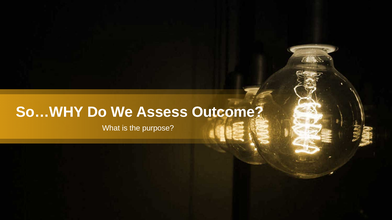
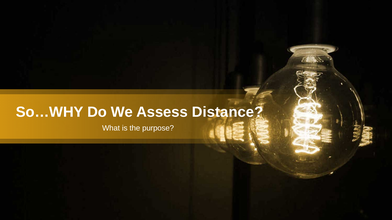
Outcome: Outcome -> Distance (228, 112)
